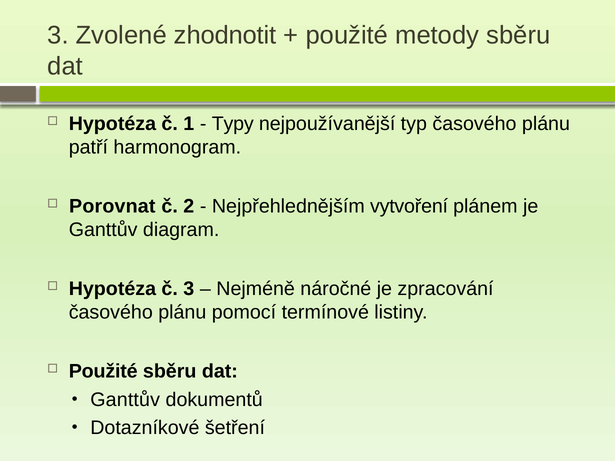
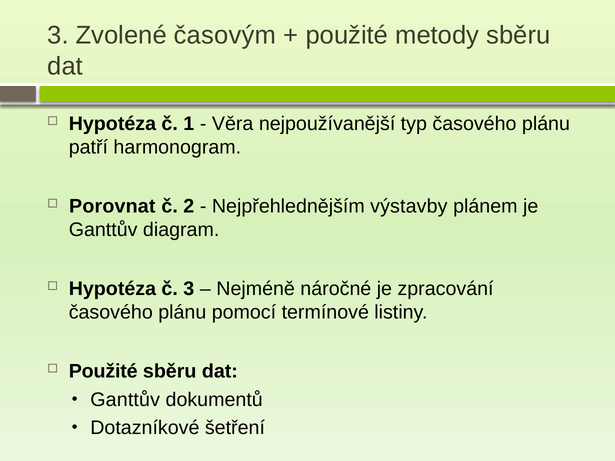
zhodnotit: zhodnotit -> časovým (225, 36)
Typy: Typy -> Věra (233, 124)
vytvoření: vytvoření -> výstavby (409, 206)
